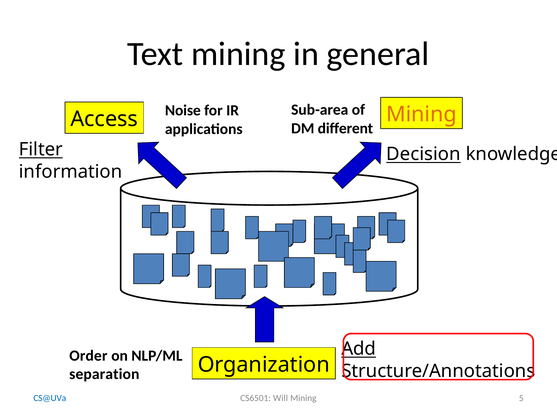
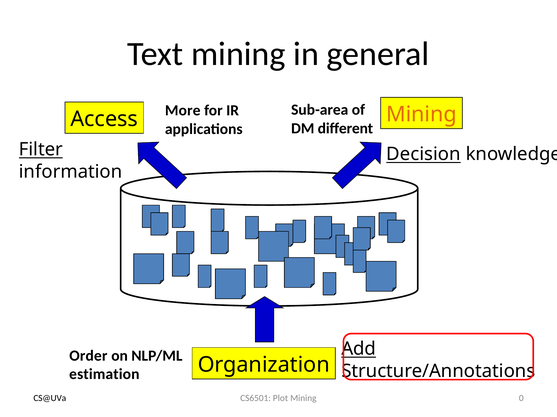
Noise: Noise -> More (183, 111)
separation: separation -> estimation (104, 375)
Will: Will -> Plot (280, 399)
5: 5 -> 0 (521, 399)
CS@UVa colour: blue -> black (50, 399)
